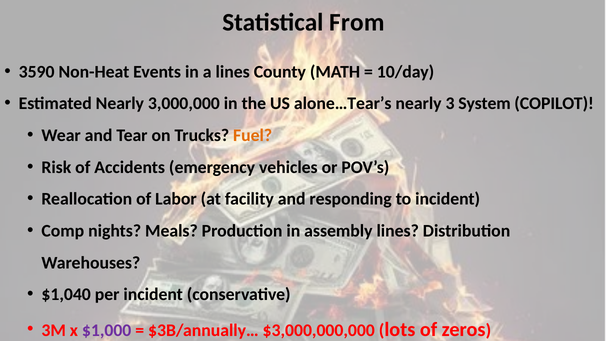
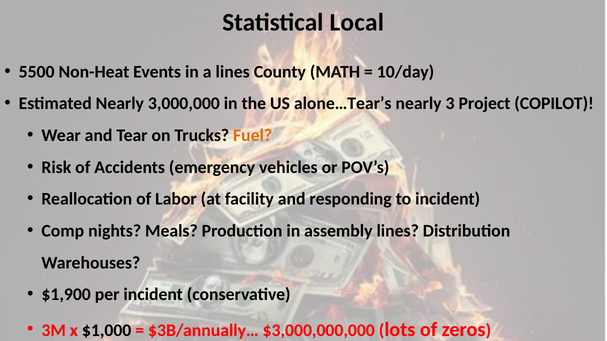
From: From -> Local (357, 22)
3590: 3590 -> 5500 (37, 72)
System: System -> Project (484, 104)
$1,040: $1,040 -> $1,900 (66, 295)
$1,000 colour: purple -> black (107, 331)
